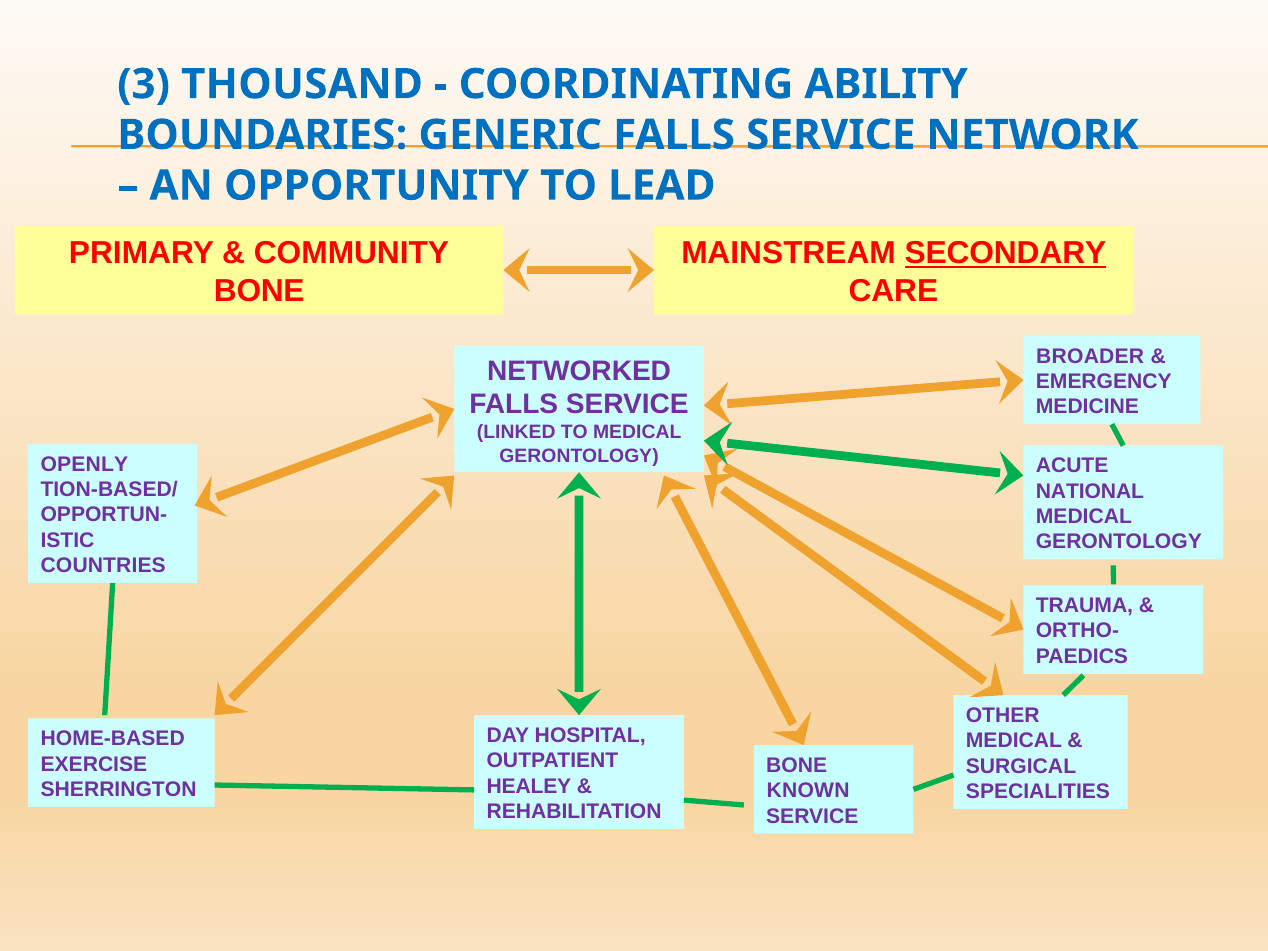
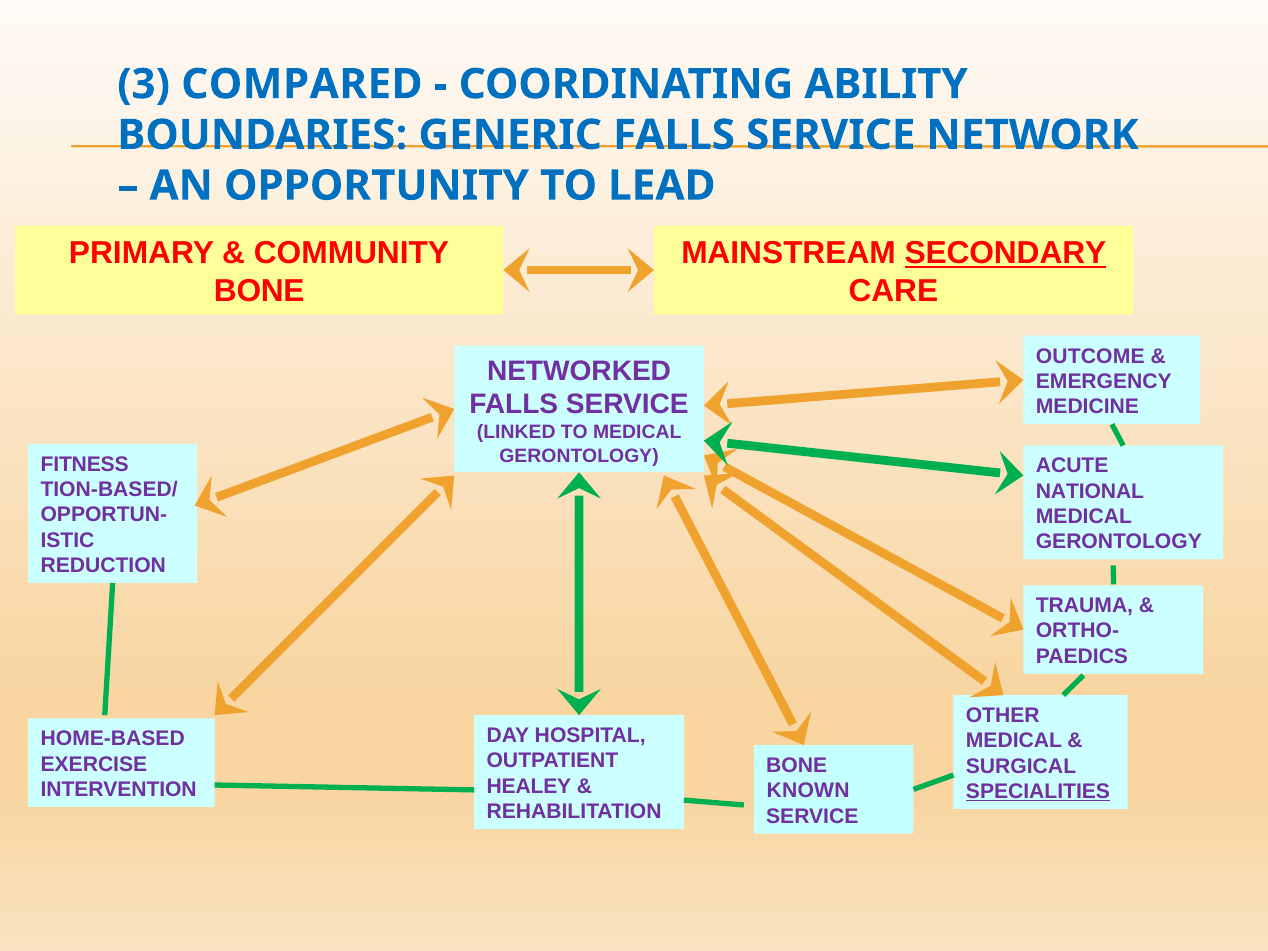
THOUSAND: THOUSAND -> COMPARED (302, 84)
BROADER: BROADER -> OUTCOME (1090, 356)
OPENLY: OPENLY -> FITNESS (85, 464)
COUNTRIES: COUNTRIES -> REDUCTION (103, 566)
SHERRINGTON: SHERRINGTON -> INTERVENTION (119, 790)
SPECIALITIES underline: none -> present (1038, 792)
